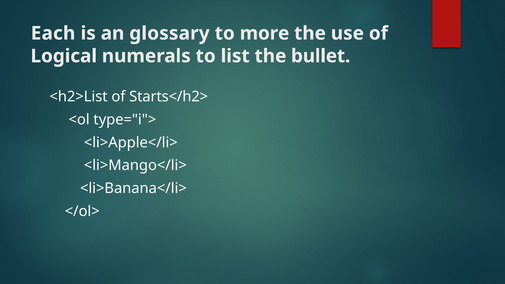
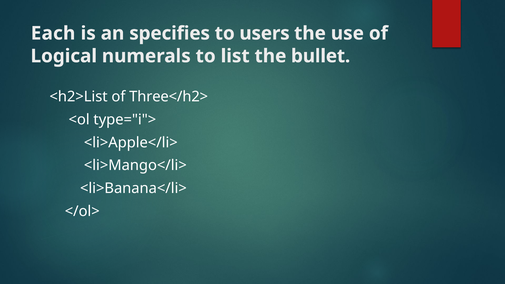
glossary: glossary -> specifies (170, 33)
more: more -> users (265, 33)
Starts</h2>: Starts</h2> -> Three</h2> (169, 97)
